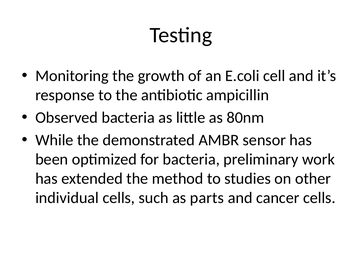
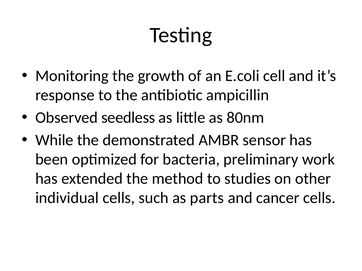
Observed bacteria: bacteria -> seedless (128, 118)
